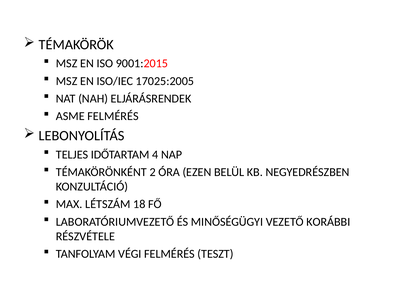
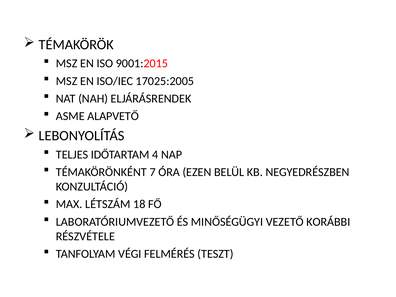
ASME FELMÉRÉS: FELMÉRÉS -> ALAPVETŐ (113, 116)
2: 2 -> 7 (153, 172)
